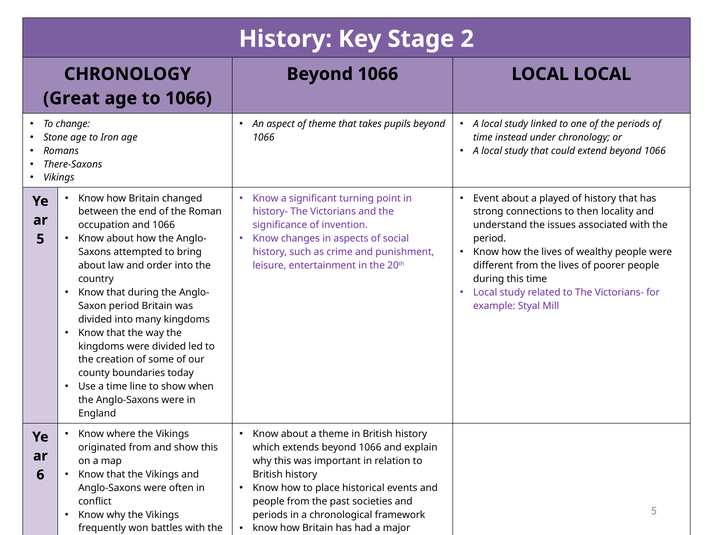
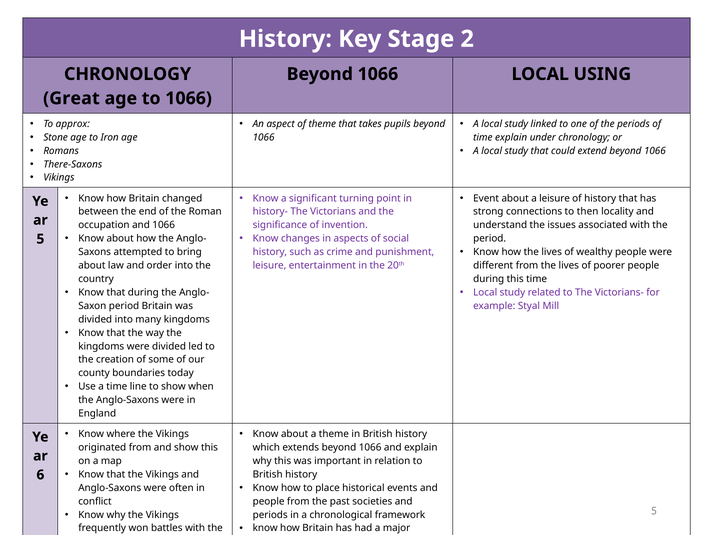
LOCAL LOCAL: LOCAL -> USING (602, 74)
change: change -> approx (73, 124)
time instead: instead -> explain (511, 137)
a played: played -> leisure (555, 198)
